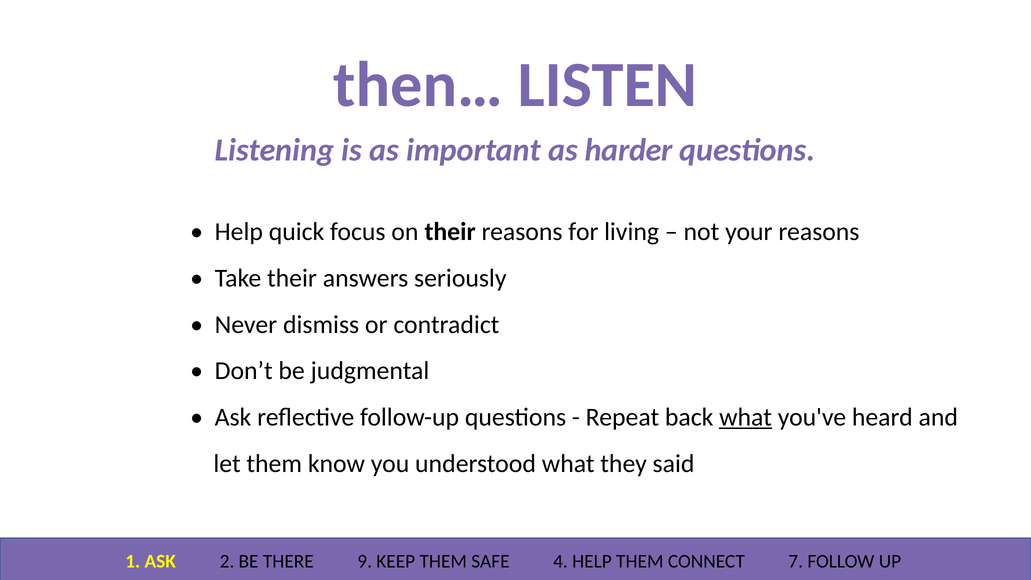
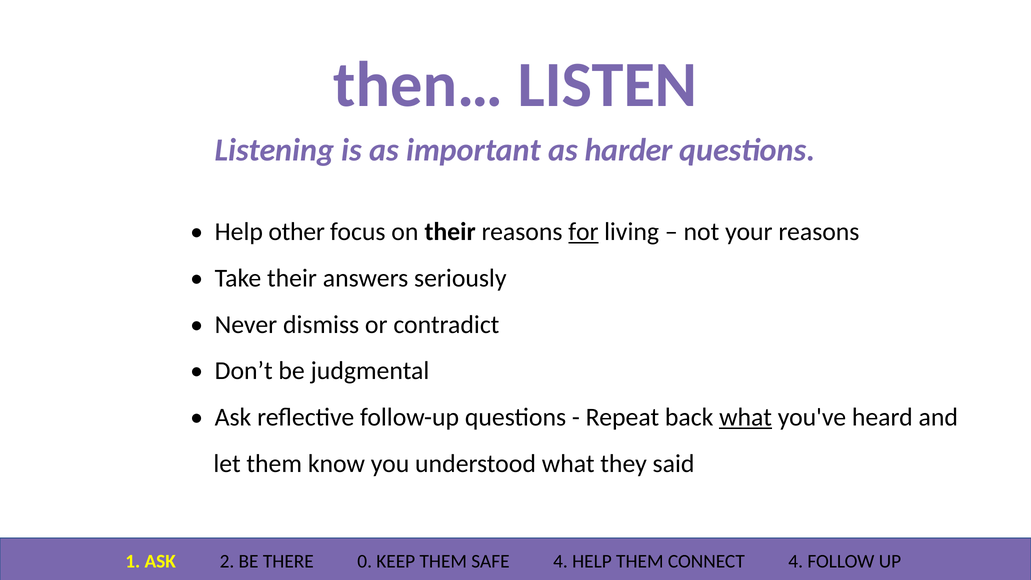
quick: quick -> other (297, 232)
for underline: none -> present (583, 232)
9: 9 -> 0 (365, 561)
CONNECT 7: 7 -> 4 (796, 561)
